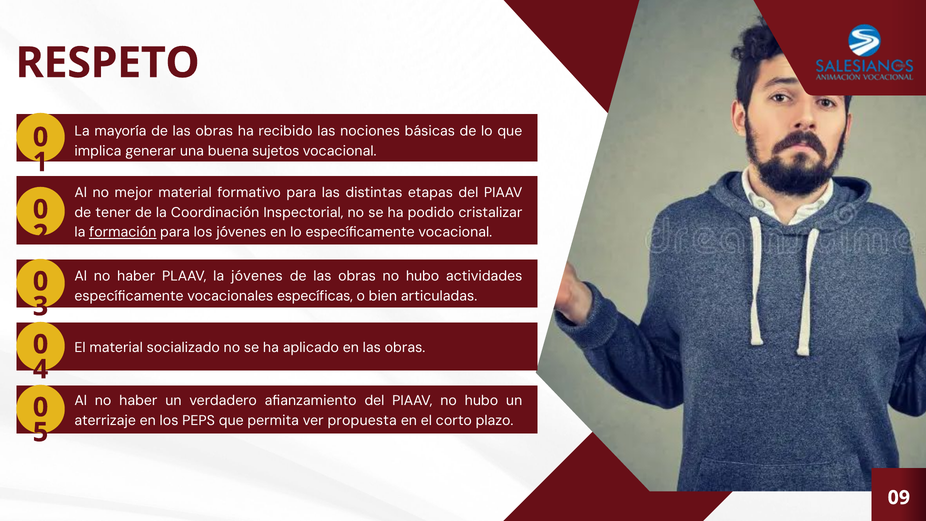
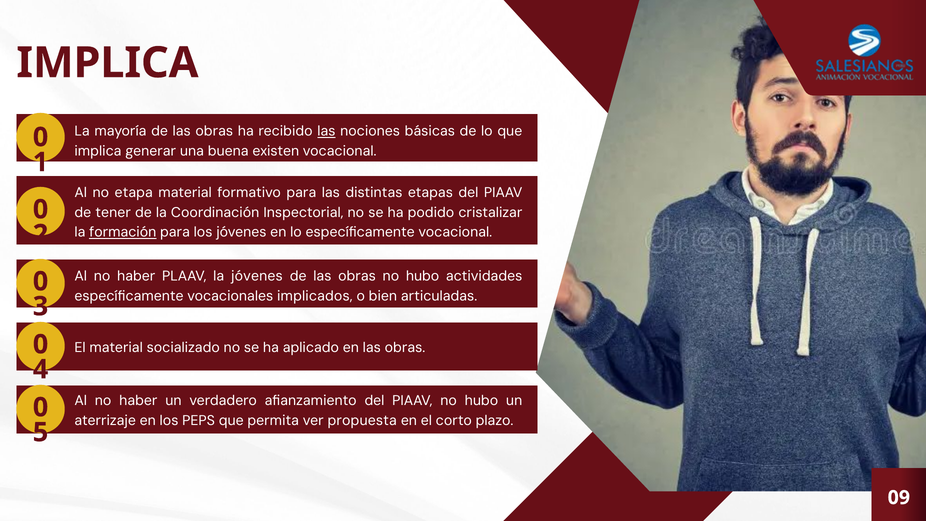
RESPETO: RESPETO -> IMPLICA (107, 63)
las underline: none -> present (326, 131)
sujetos: sujetos -> existen (276, 151)
mejor: mejor -> etapa (134, 193)
específicas: específicas -> implicados (315, 296)
